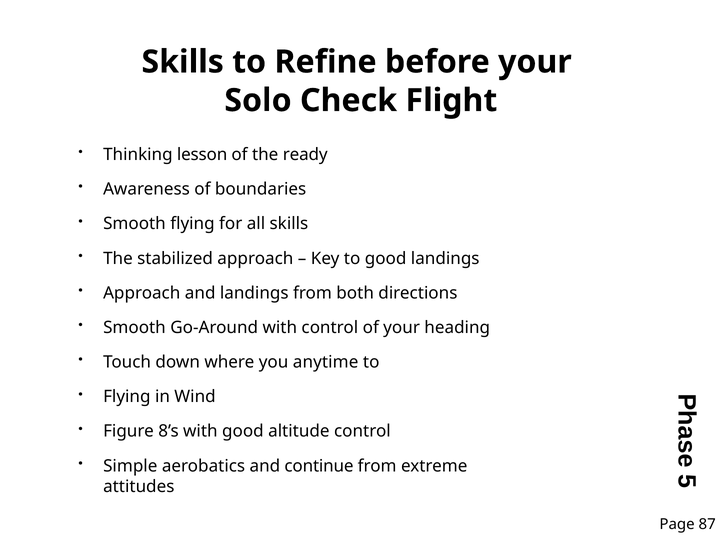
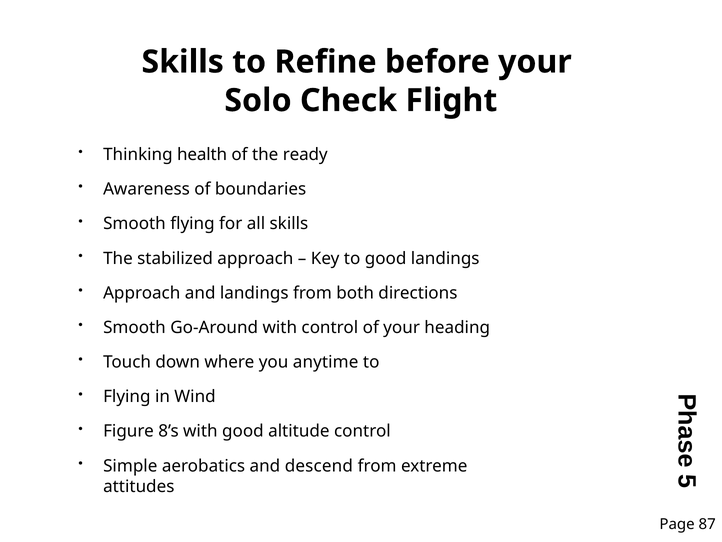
lesson: lesson -> health (202, 154)
continue: continue -> descend (319, 466)
